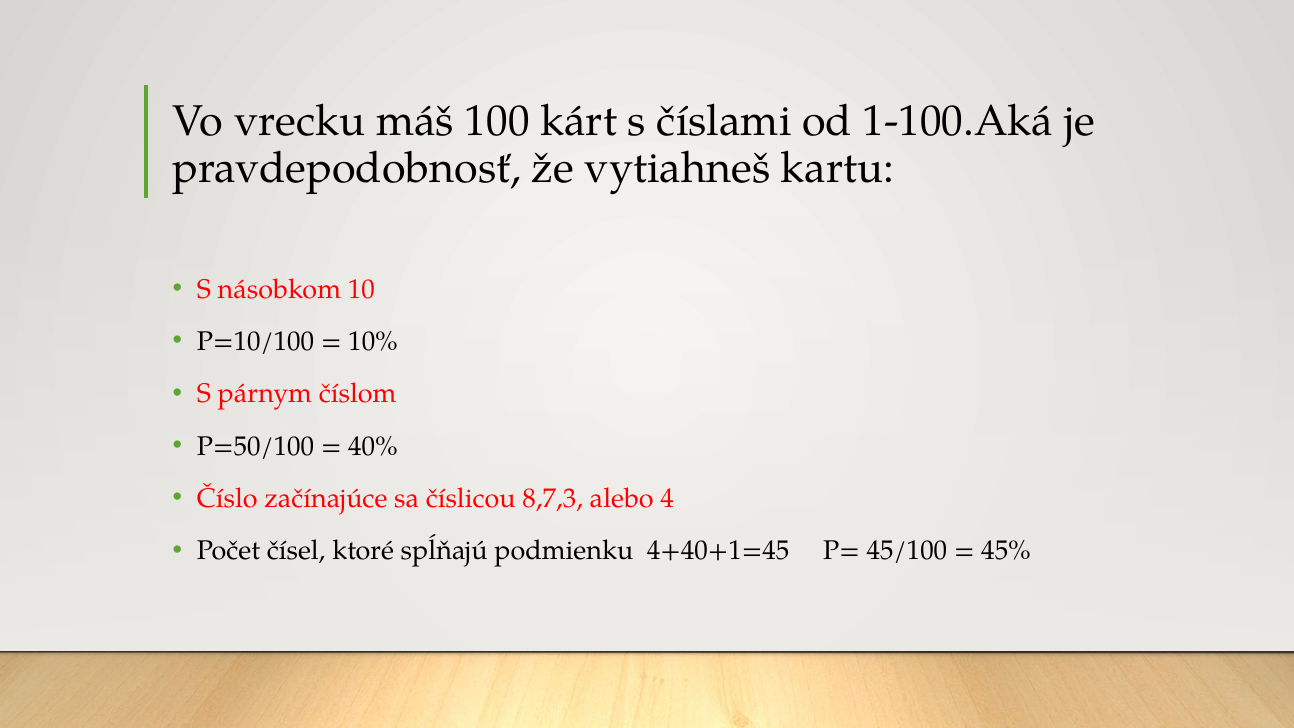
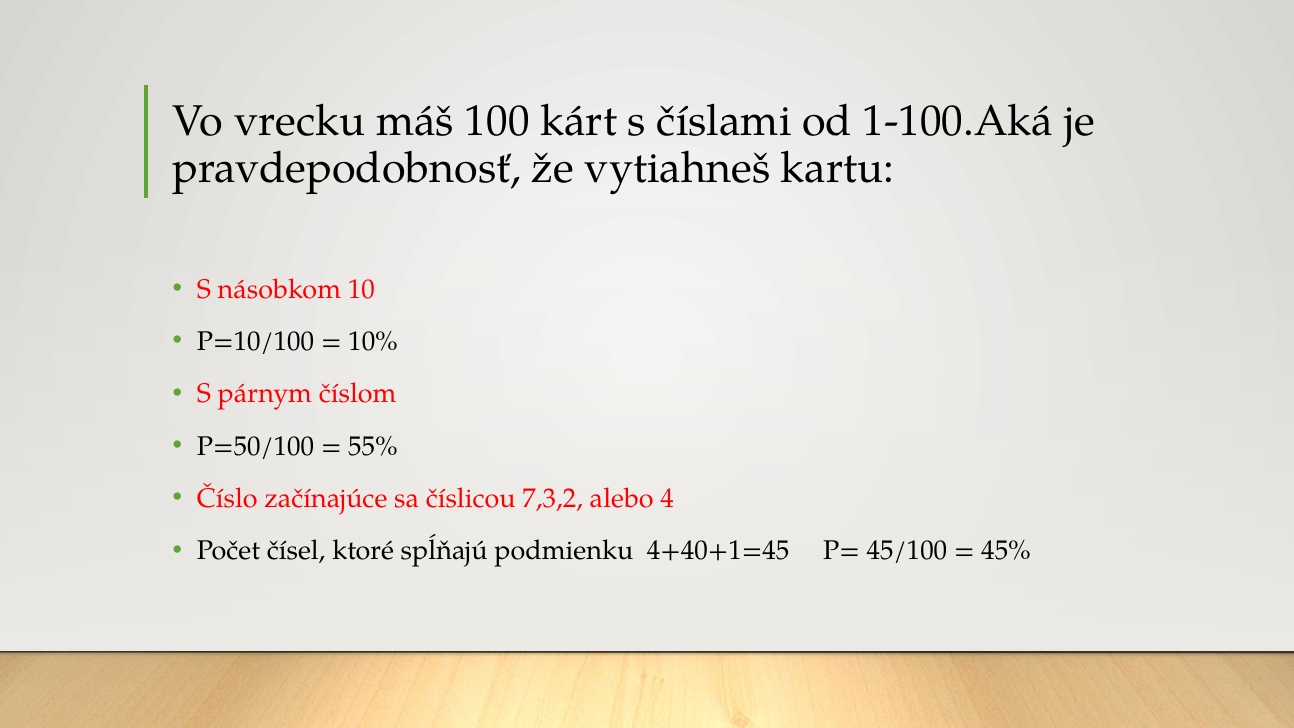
40%: 40% -> 55% (373, 446)
8,7,3: 8,7,3 -> 7,3,2 (553, 498)
